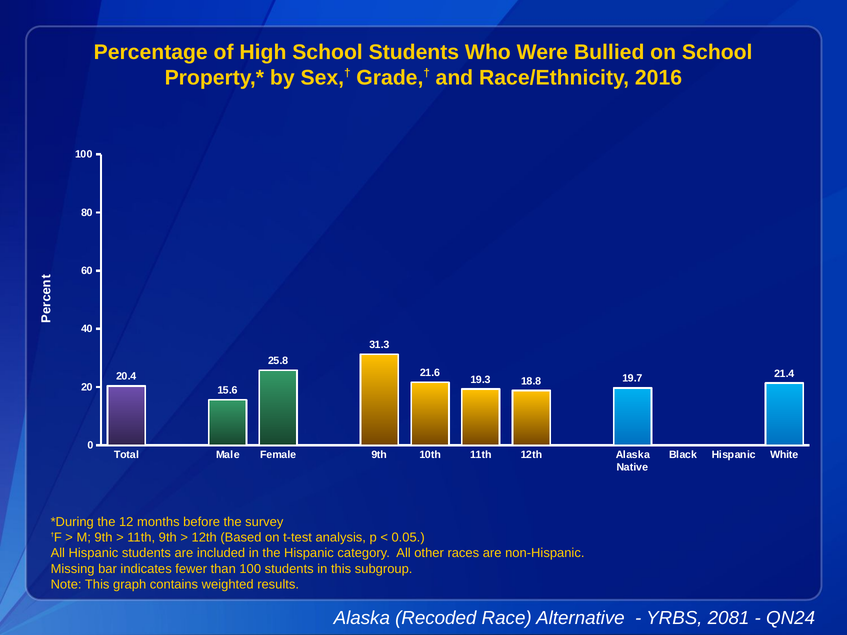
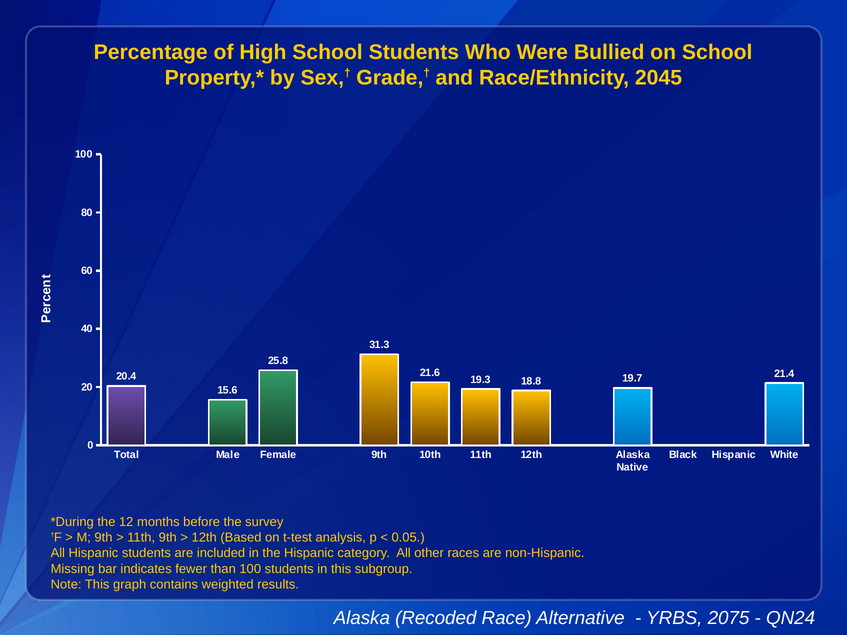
2016: 2016 -> 2045 (659, 78)
2081: 2081 -> 2075 (729, 618)
